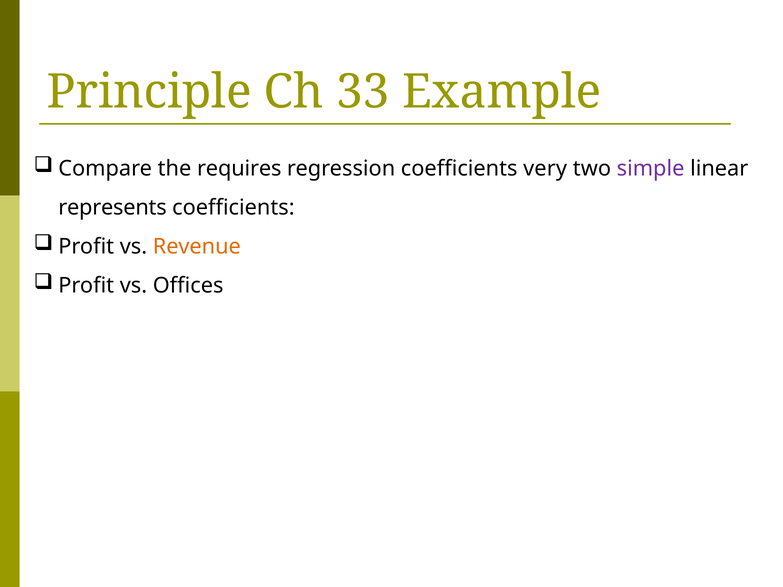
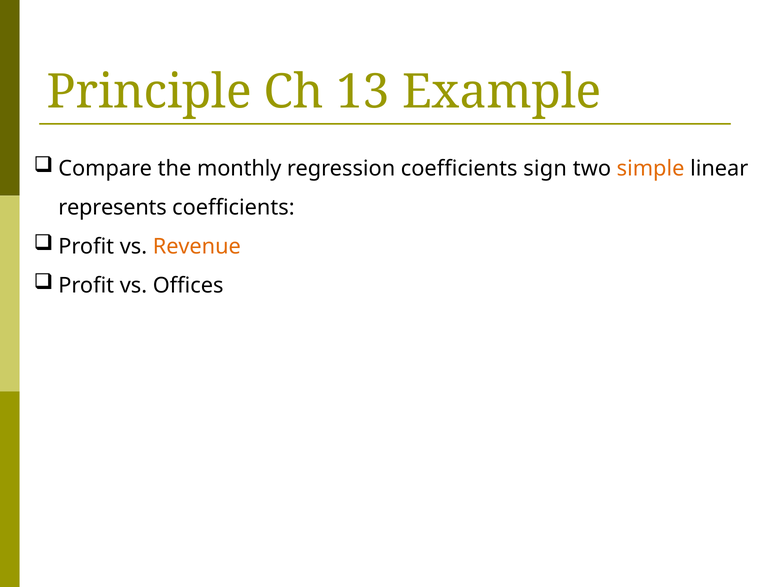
33: 33 -> 13 (363, 92)
requires: requires -> monthly (239, 168)
very: very -> sign (545, 168)
simple colour: purple -> orange (651, 168)
